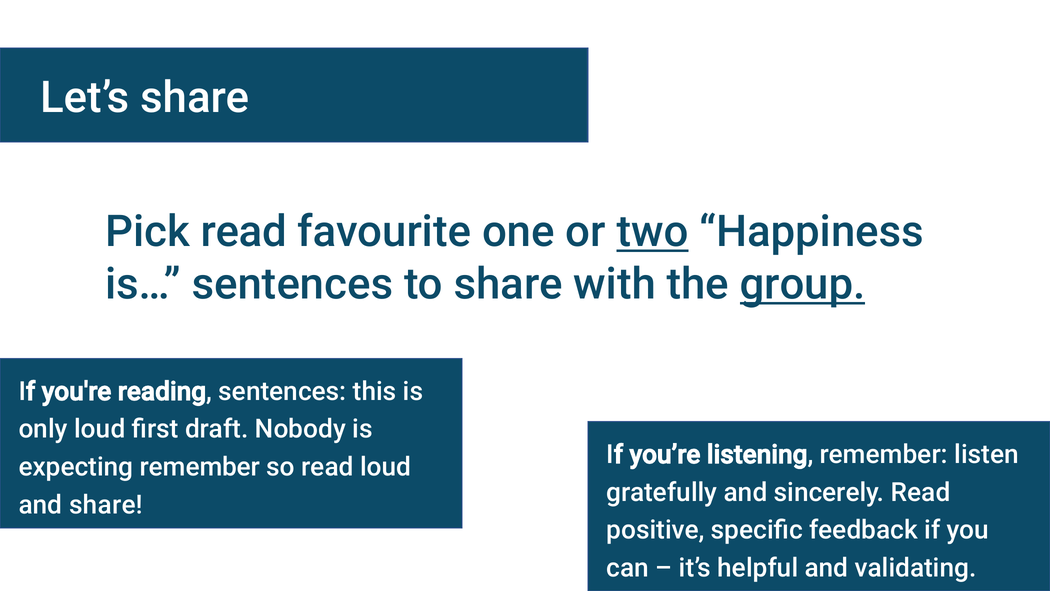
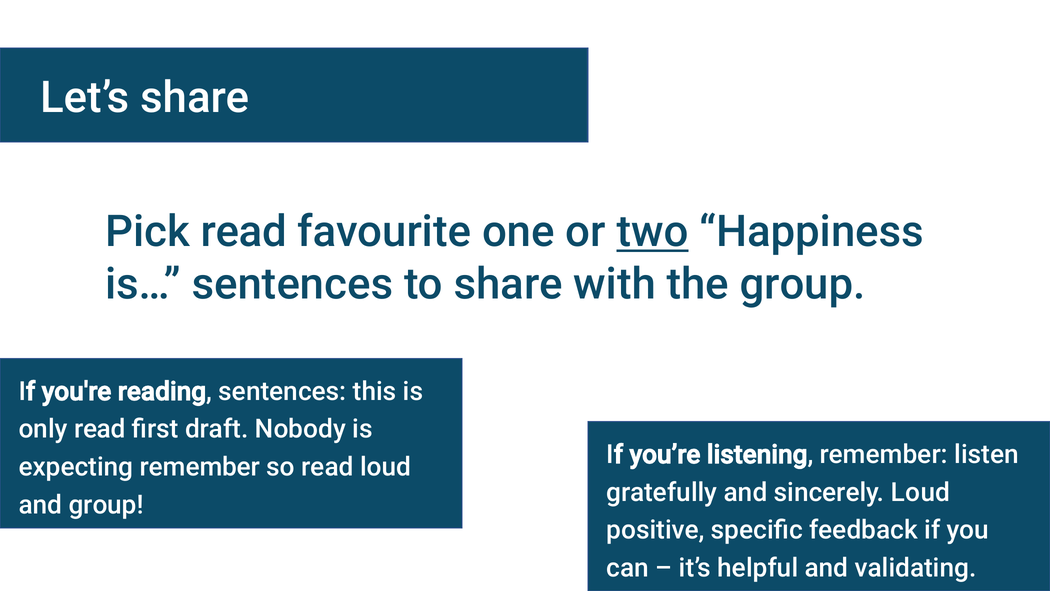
group underline: present -> none (803, 284)
only loud: loud -> read (100, 429)
sincerely Read: Read -> Loud (921, 492)
and share: share -> group (106, 505)
